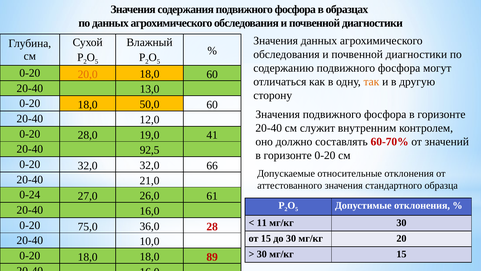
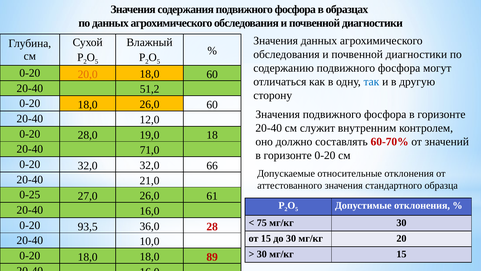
так colour: orange -> blue (371, 81)
13,0: 13,0 -> 51,2 (150, 89)
18,0 50,0: 50,0 -> 26,0 (150, 104)
41: 41 -> 18 (212, 135)
92,5: 92,5 -> 71,0 (150, 150)
0-24: 0-24 -> 0-25 (30, 195)
11: 11 -> 75 (262, 222)
75,0: 75,0 -> 93,5 (88, 226)
